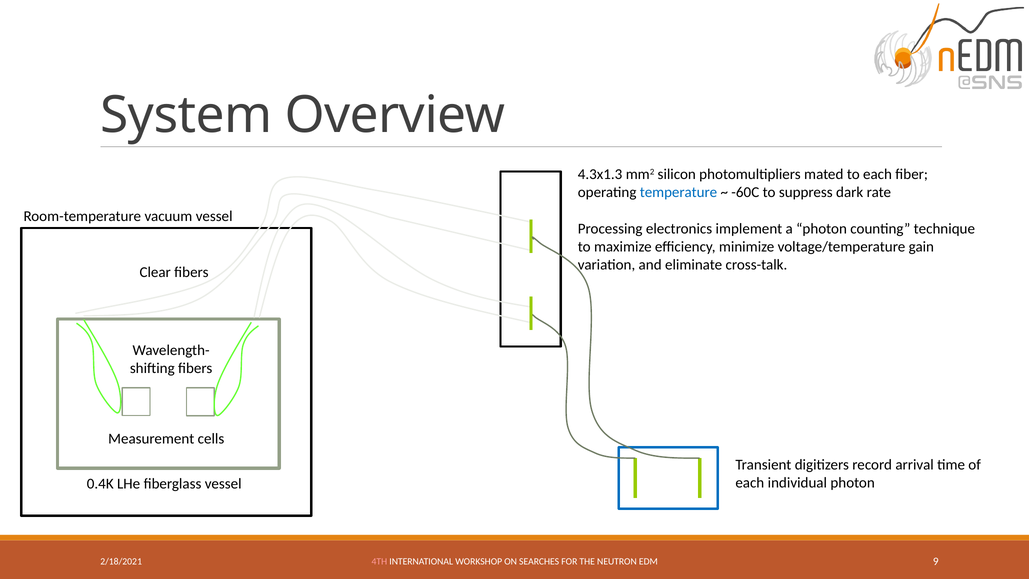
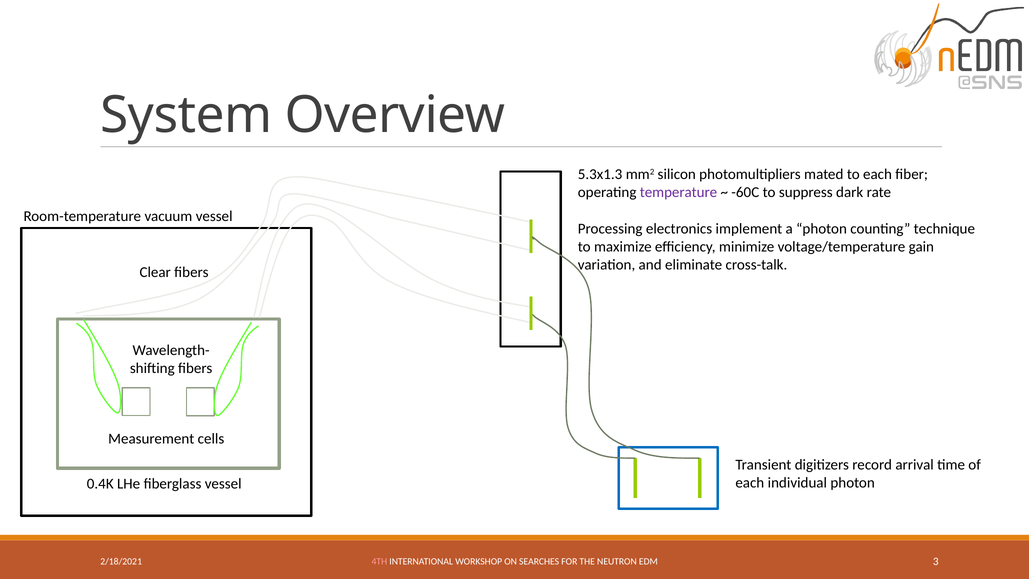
4.3x1.3: 4.3x1.3 -> 5.3x1.3 (600, 174)
temperature colour: blue -> purple (678, 192)
9: 9 -> 3 (936, 561)
